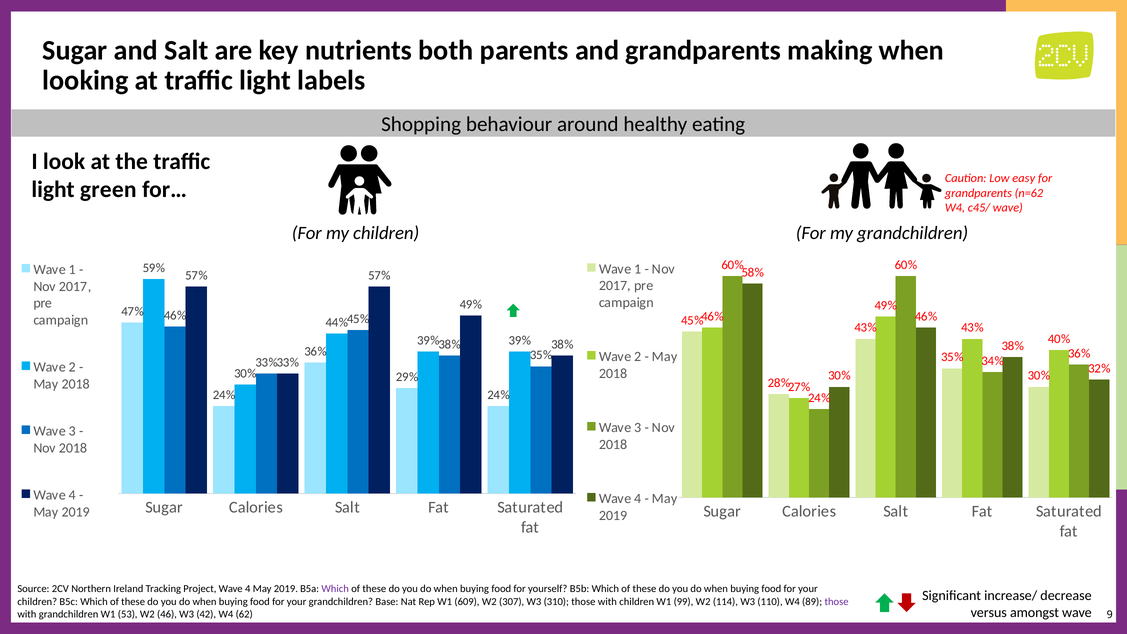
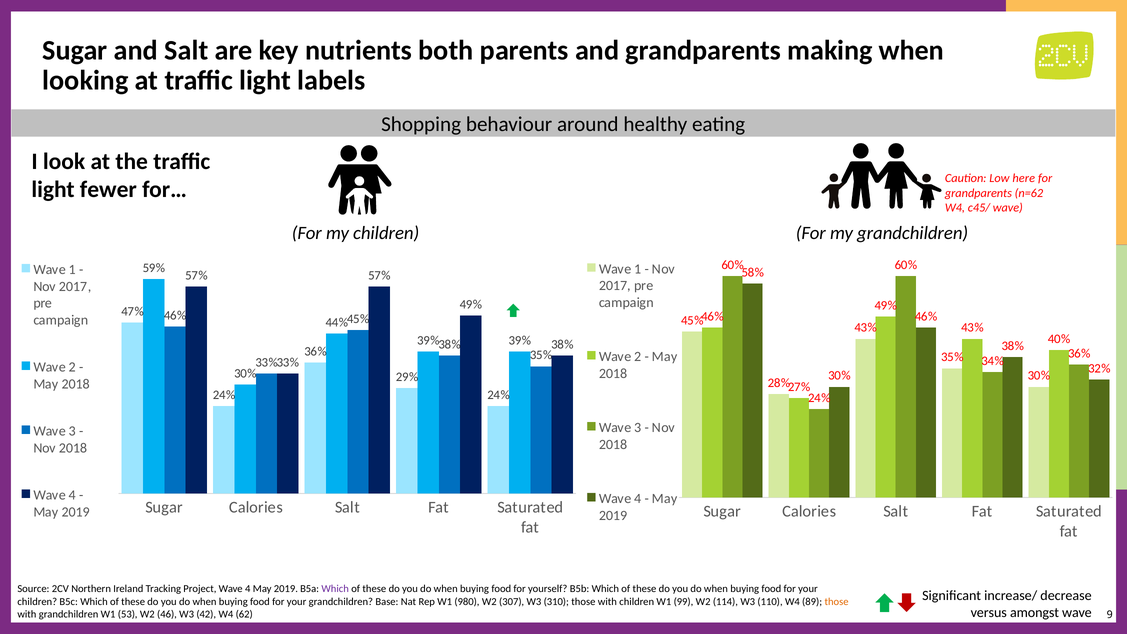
easy: easy -> here (1024, 178)
green: green -> fewer (108, 190)
609: 609 -> 980 (467, 602)
those colour: purple -> orange (837, 602)
